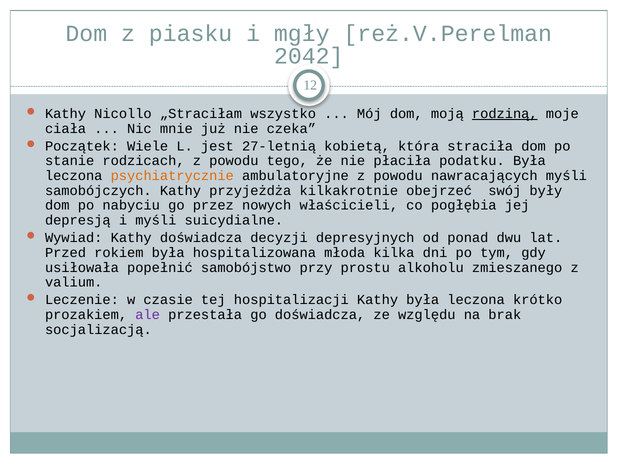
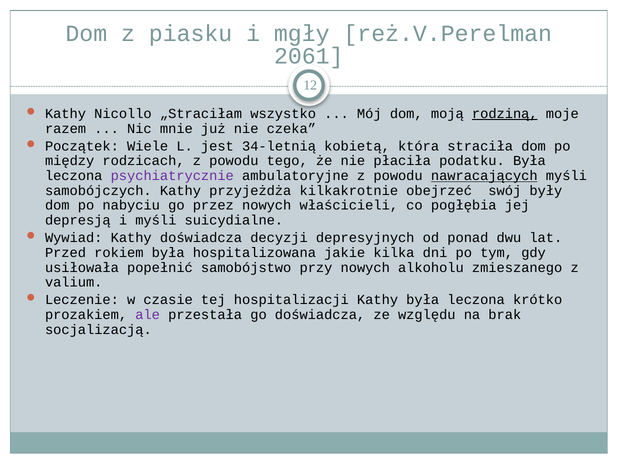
2042: 2042 -> 2061 (309, 56)
ciała: ciała -> razem (66, 128)
27-letnią: 27-letnią -> 34-letnią (279, 146)
stanie: stanie -> między (70, 161)
psychiatrycznie colour: orange -> purple (172, 176)
nawracających underline: none -> present (484, 176)
młoda: młoda -> jakie (345, 252)
przy prostu: prostu -> nowych (365, 267)
